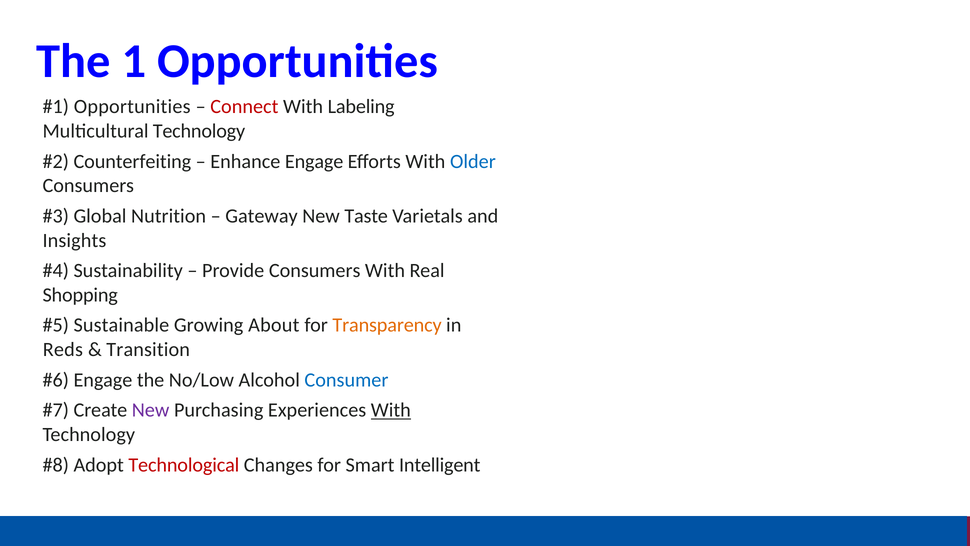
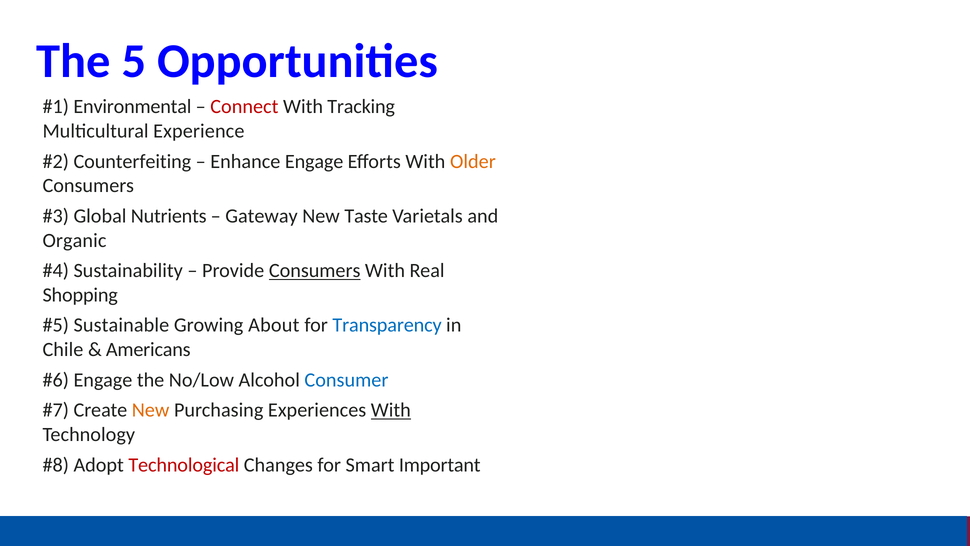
1: 1 -> 5 (134, 61)
Opportunities: Opportunities -> Environmental (132, 107)
Labeling: Labeling -> Tracking (361, 107)
Multicultural Technology: Technology -> Experience (199, 131)
Older colour: blue -> orange (473, 161)
Nutrition: Nutrition -> Nutrients (169, 216)
Insights: Insights -> Organic (74, 240)
Consumers underline: none -> present (315, 270)
Transparency colour: orange -> blue (387, 325)
Reds: Reds -> Chile (63, 349)
Transition: Transition -> Americans (148, 349)
New colour: purple -> orange (151, 410)
Intelligent: Intelligent -> Important (440, 465)
